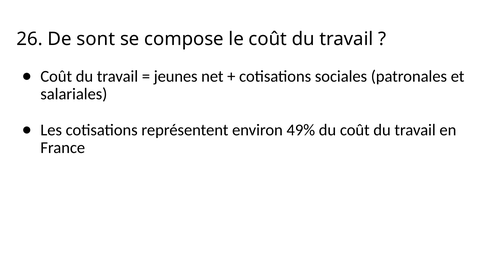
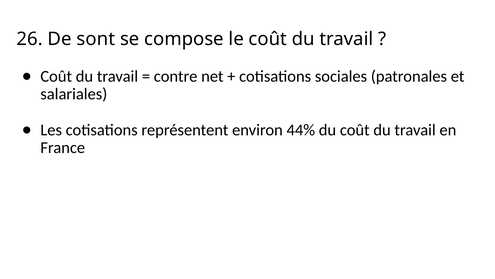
jeunes: jeunes -> contre (176, 76)
49%: 49% -> 44% (301, 130)
